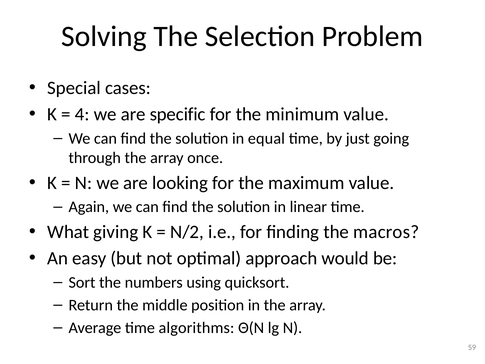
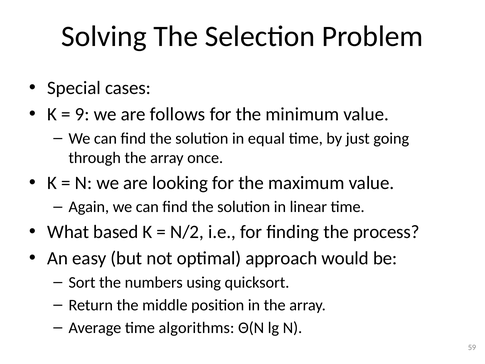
4: 4 -> 9 (82, 114)
specific: specific -> follows (178, 114)
giving: giving -> based (116, 232)
macros: macros -> process (386, 232)
